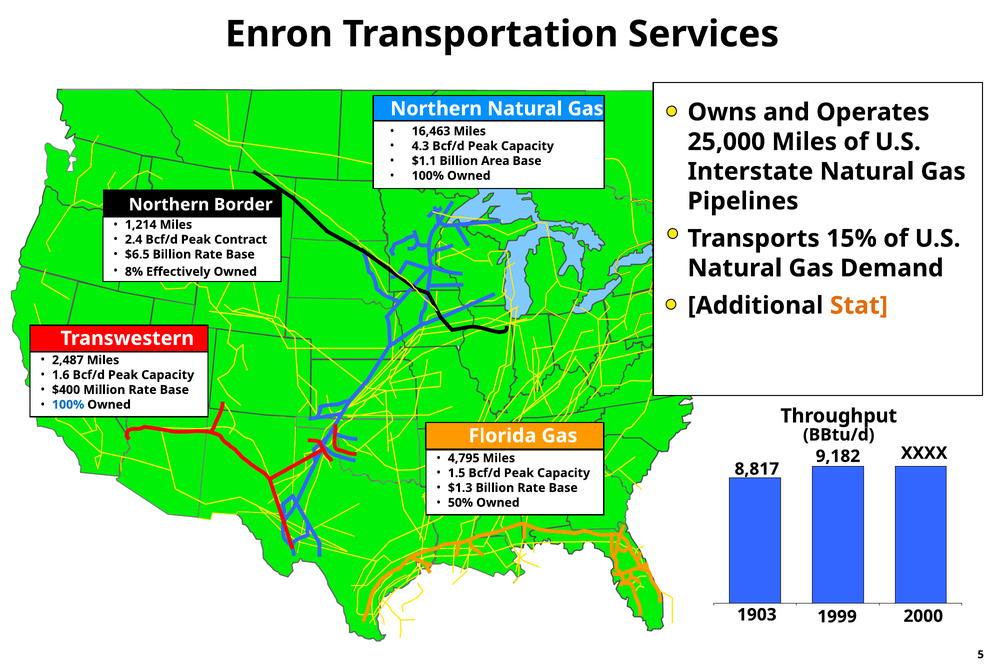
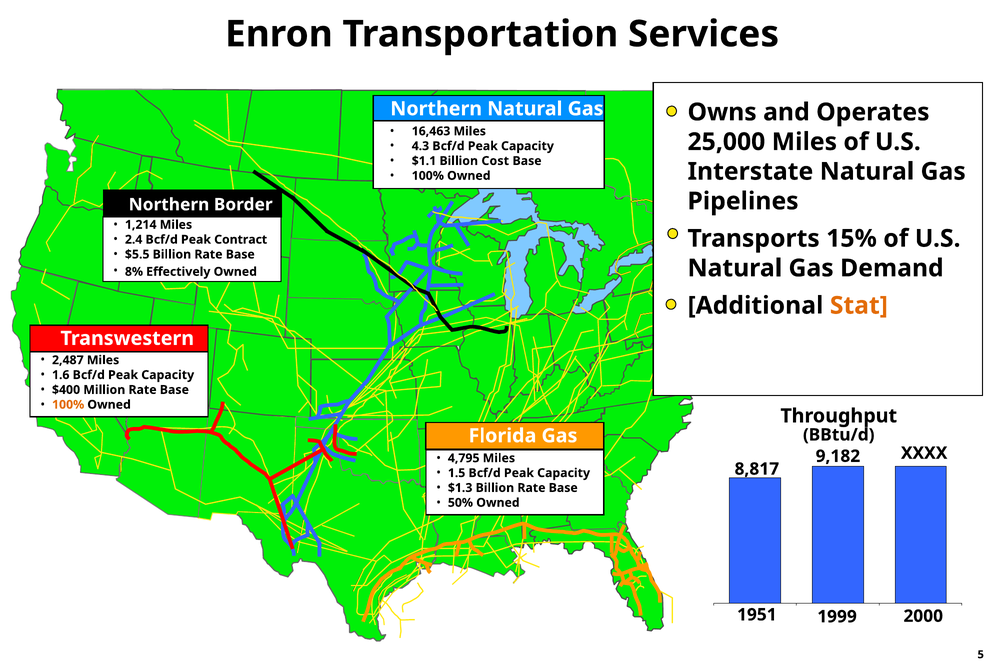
Area: Area -> Cost (495, 161)
$6.5: $6.5 -> $5.5 (137, 255)
100% colour: blue -> orange (68, 405)
1903: 1903 -> 1951 (757, 615)
